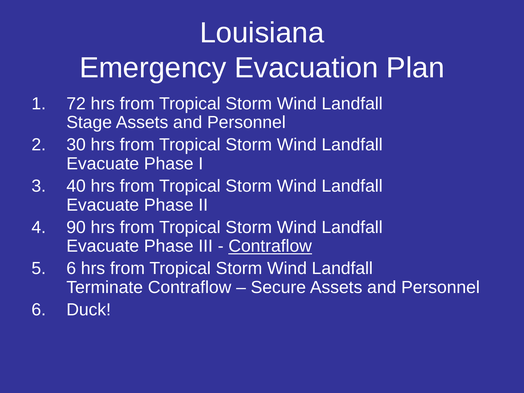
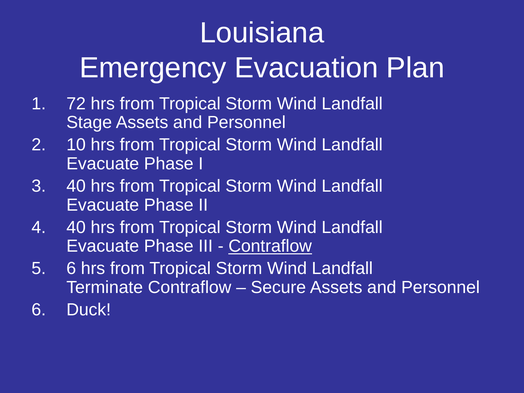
30: 30 -> 10 (76, 145)
90: 90 -> 40 (76, 227)
